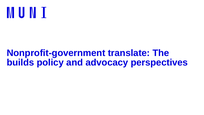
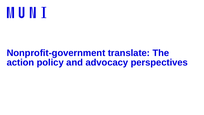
builds: builds -> action (20, 62)
